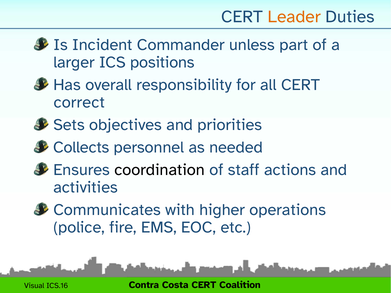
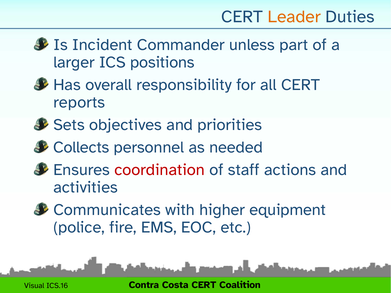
correct: correct -> reports (79, 102)
coordination colour: black -> red (160, 170)
operations: operations -> equipment (288, 210)
